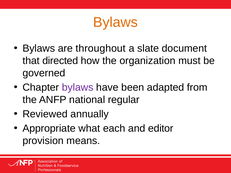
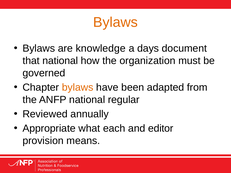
throughout: throughout -> knowledge (101, 48)
slate: slate -> days (148, 48)
that directed: directed -> national (60, 61)
bylaws colour: purple -> orange (78, 88)
